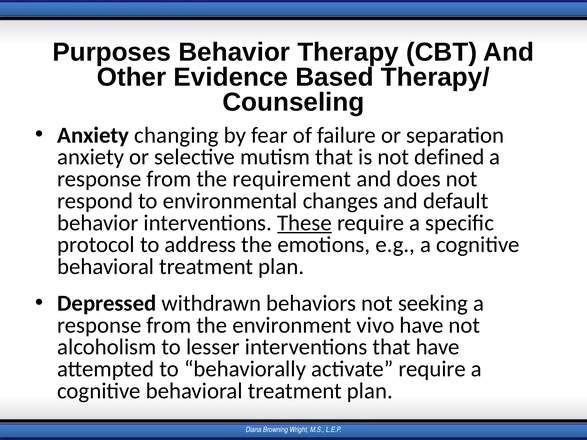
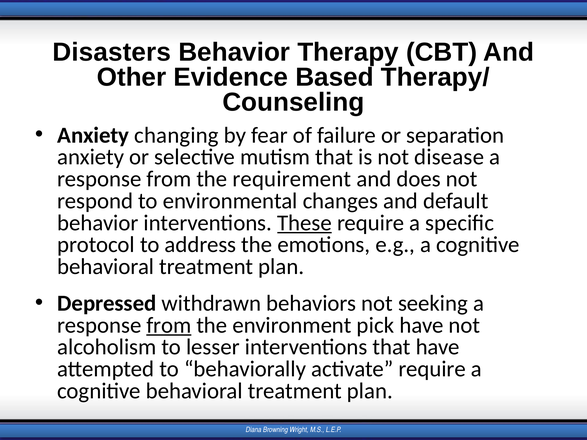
Purposes: Purposes -> Disasters (112, 52)
defined: defined -> disease (449, 157)
from underline: none -> present (169, 325)
vivo: vivo -> pick (375, 325)
